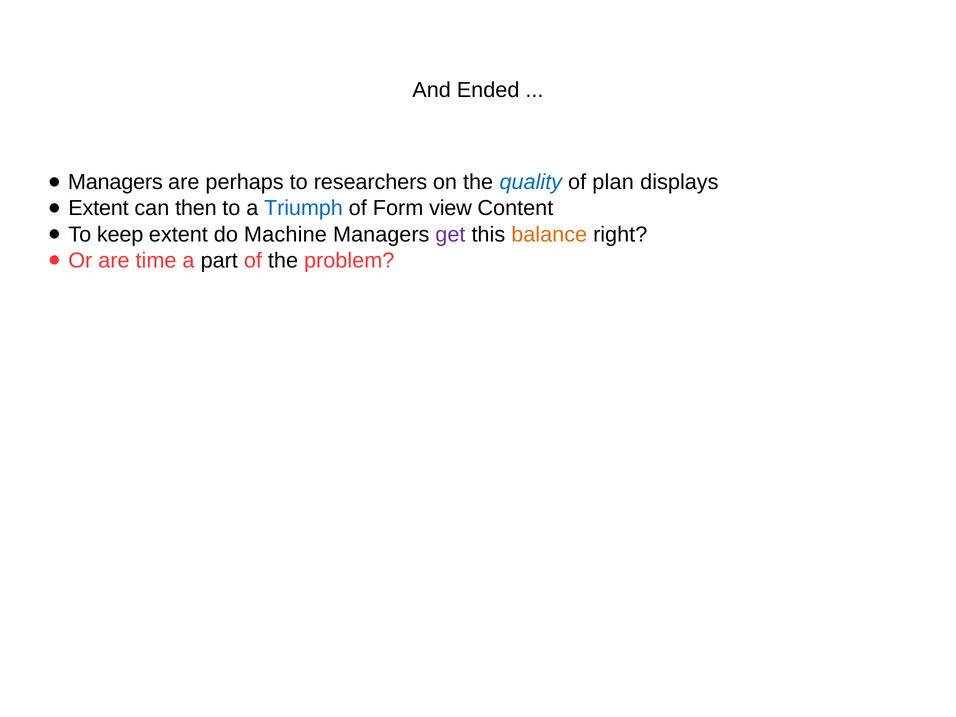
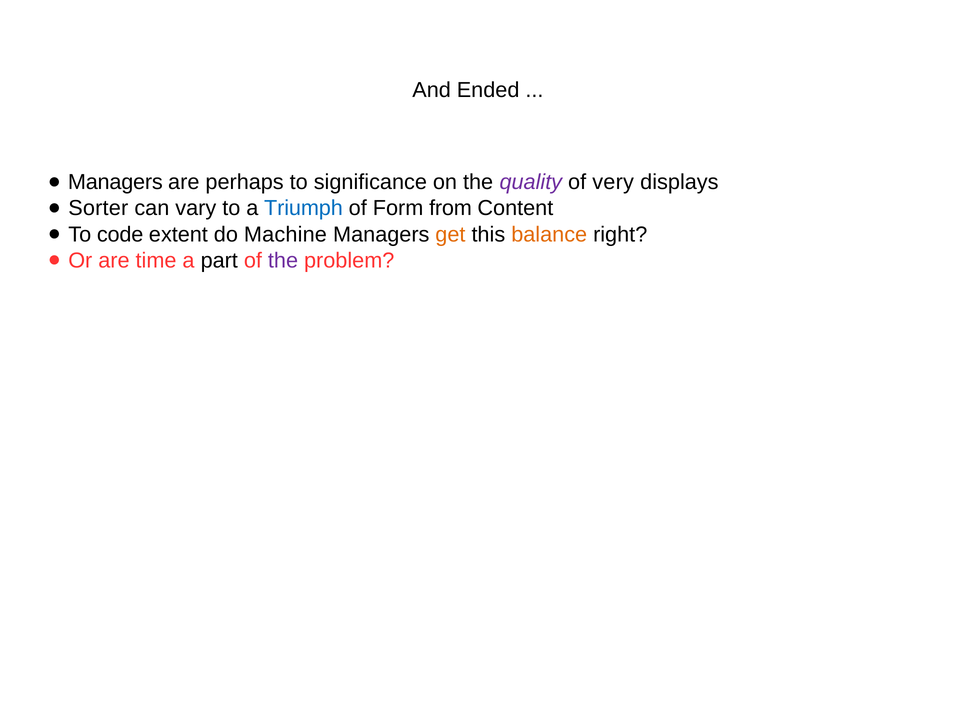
researchers: researchers -> significance (370, 182)
quality colour: blue -> purple (531, 182)
plan: plan -> very (613, 182)
Extent: Extent -> Sorter (98, 208)
then: then -> vary (196, 208)
view: view -> from (450, 208)
keep: keep -> code (120, 234)
get colour: purple -> orange (450, 234)
the colour: black -> purple (283, 260)
